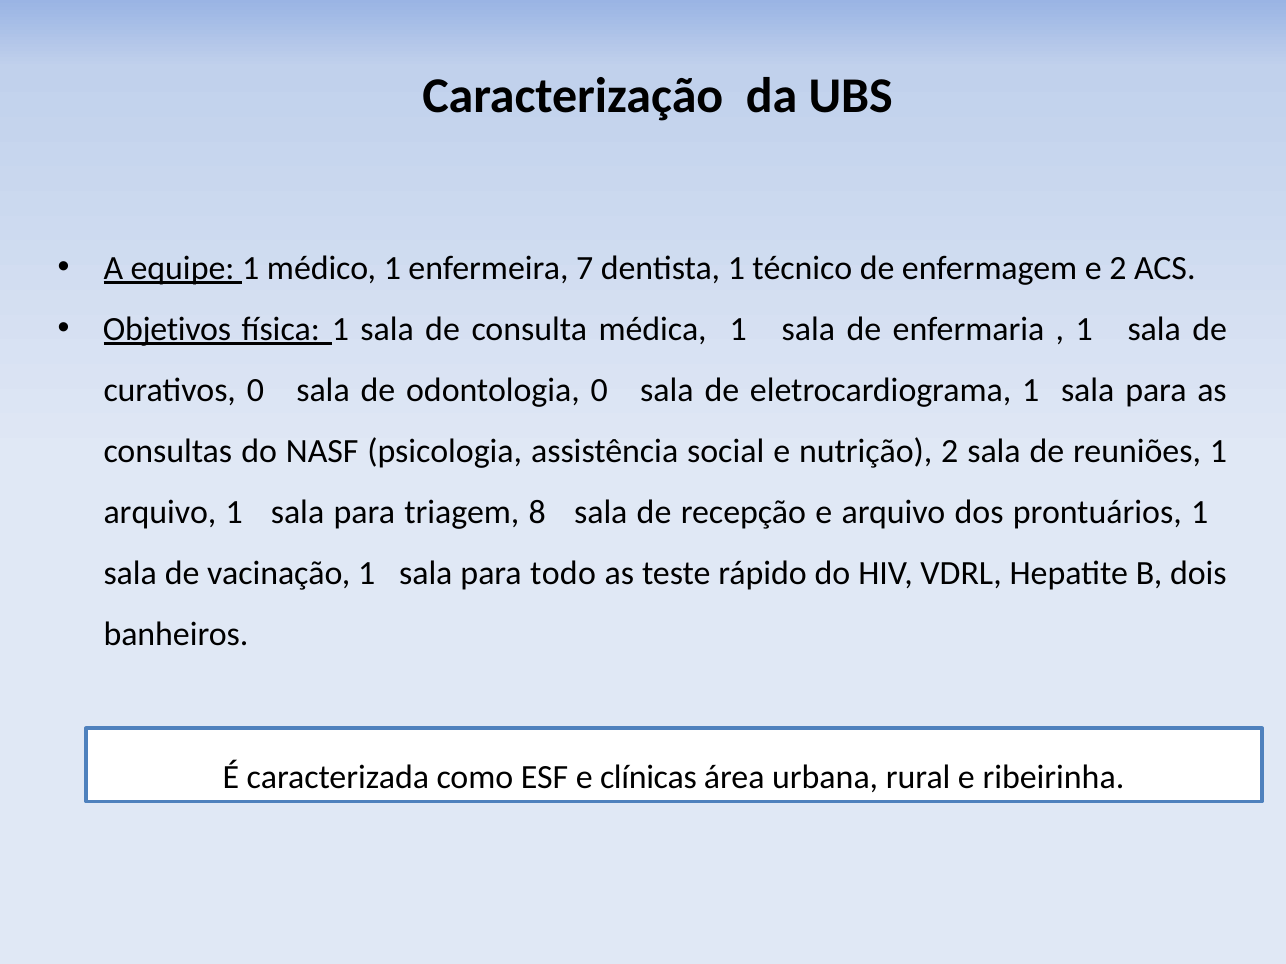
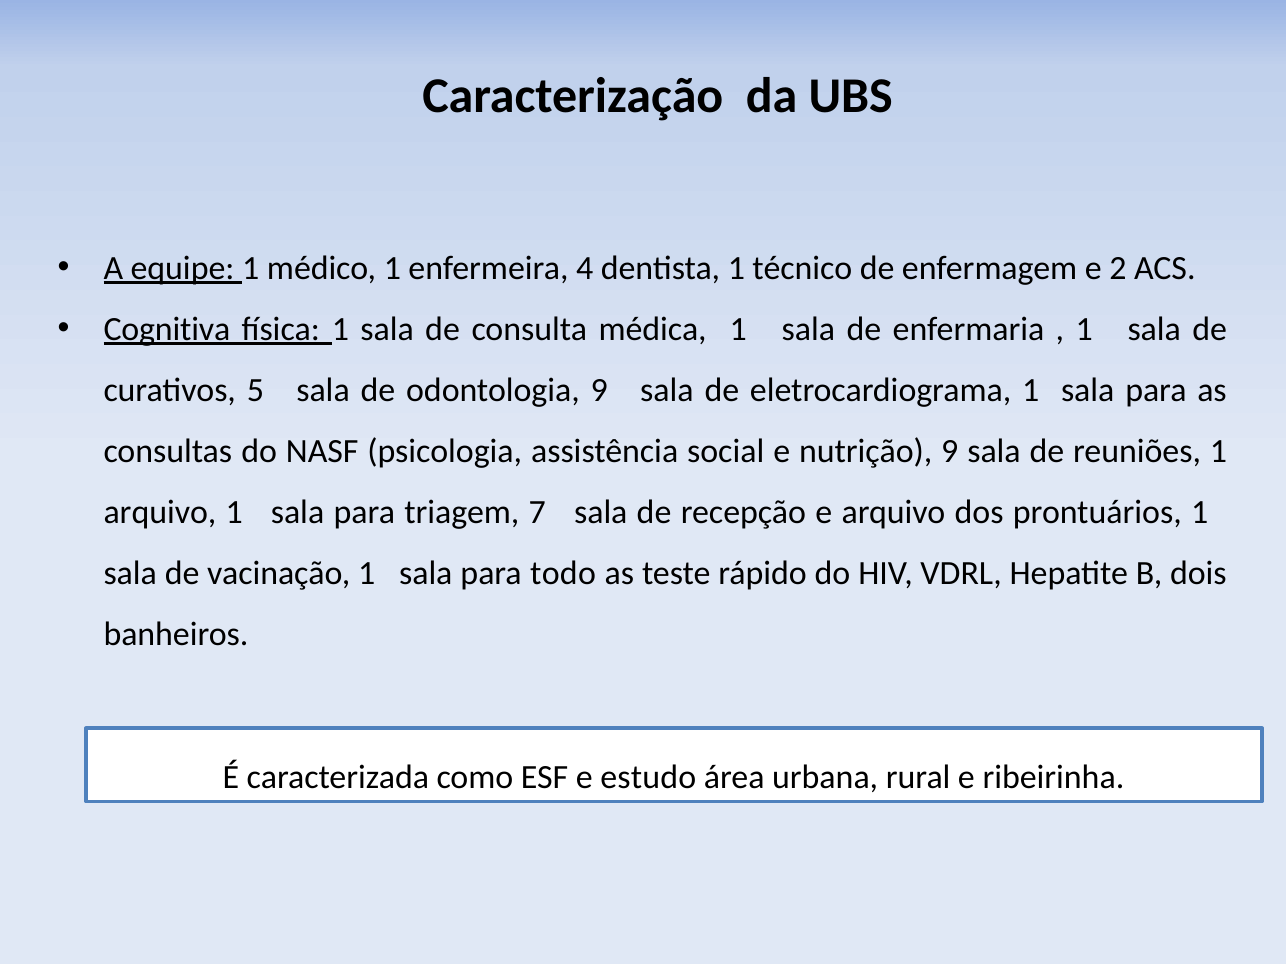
7: 7 -> 4 (585, 268)
Objetivos: Objetivos -> Cognitiva (167, 329)
curativos 0: 0 -> 5 (255, 390)
odontologia 0: 0 -> 9 (599, 390)
nutrição 2: 2 -> 9 (950, 451)
8: 8 -> 7 (537, 512)
clínicas: clínicas -> estudo (648, 778)
